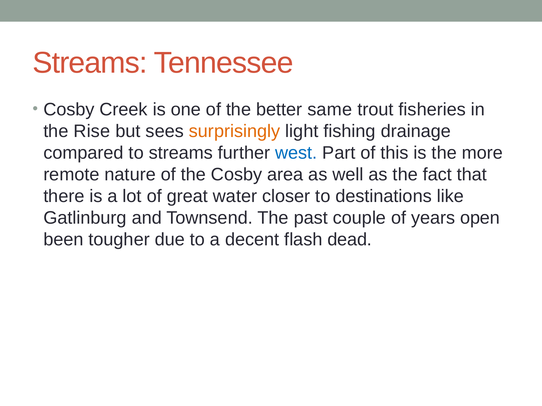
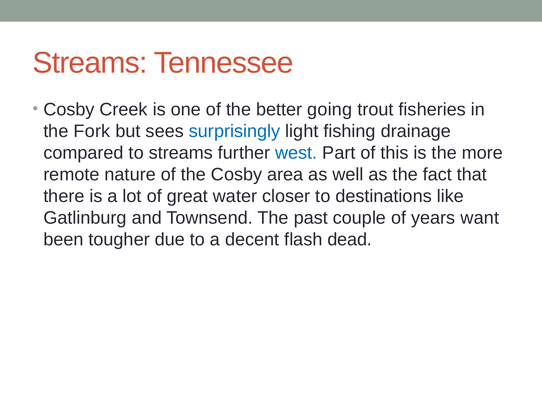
same: same -> going (330, 110)
Rise: Rise -> Fork (92, 131)
surprisingly colour: orange -> blue (235, 131)
open: open -> want (480, 218)
